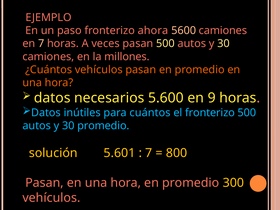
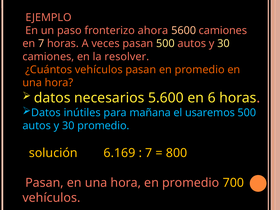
millones: millones -> resolver (127, 57)
9: 9 -> 6 (212, 98)
cuántos: cuántos -> mañana (150, 113)
el fronterizo: fronterizo -> usaremos (210, 113)
5.601: 5.601 -> 6.169 (119, 153)
300: 300 -> 700 (233, 183)
